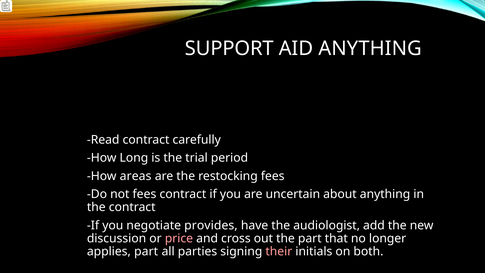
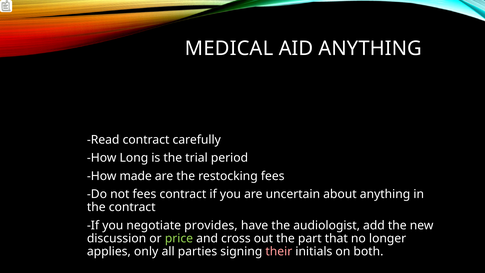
SUPPORT: SUPPORT -> MEDICAL (229, 48)
areas: areas -> made (136, 176)
price colour: pink -> light green (179, 238)
applies part: part -> only (146, 251)
